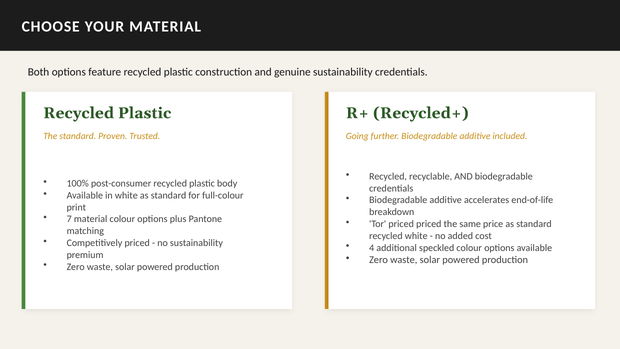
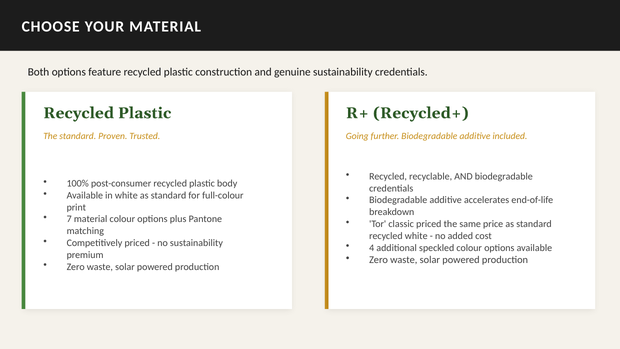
Tor priced: priced -> classic (401, 224)
